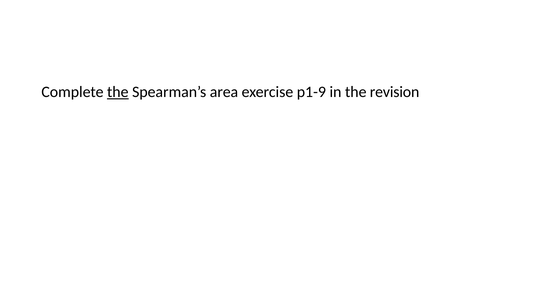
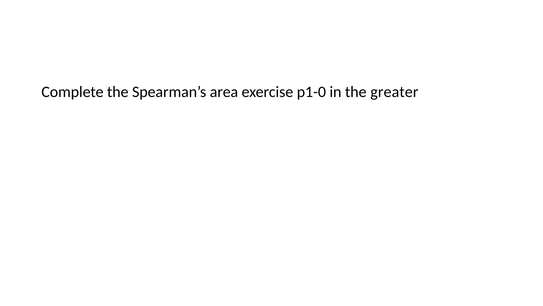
the underline: present -> none (118, 92)
p1-9: p1-9 -> p1-0 (311, 92)
revision: revision -> greater (394, 92)
